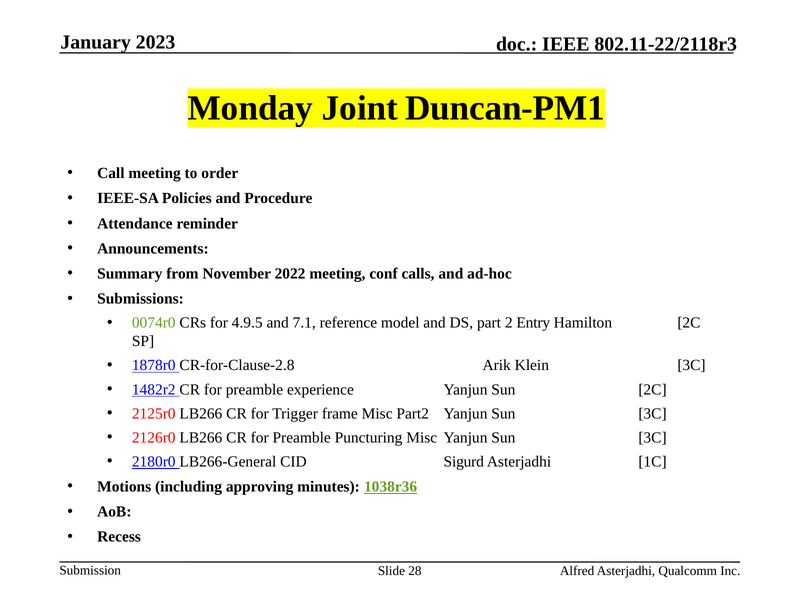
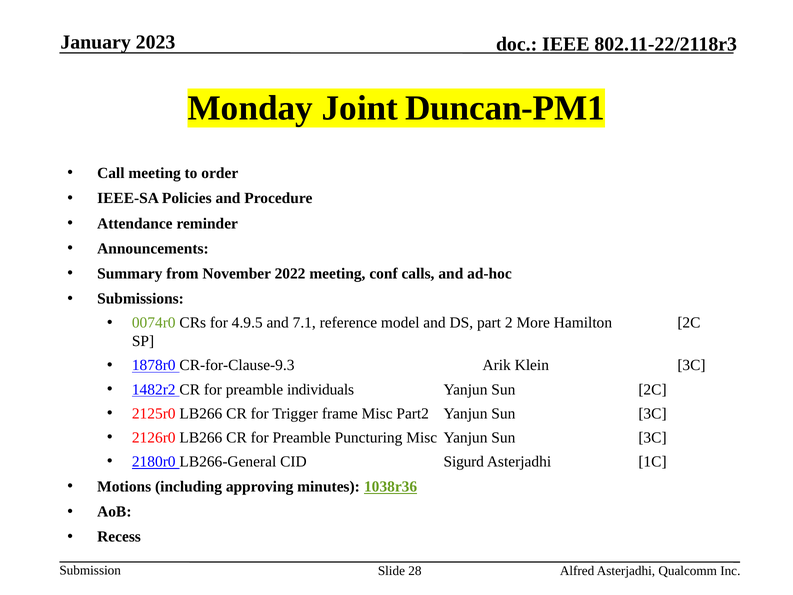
Entry: Entry -> More (533, 323)
CR-for-Clause-2.8: CR-for-Clause-2.8 -> CR-for-Clause-9.3 (237, 365)
experience: experience -> individuals (321, 389)
